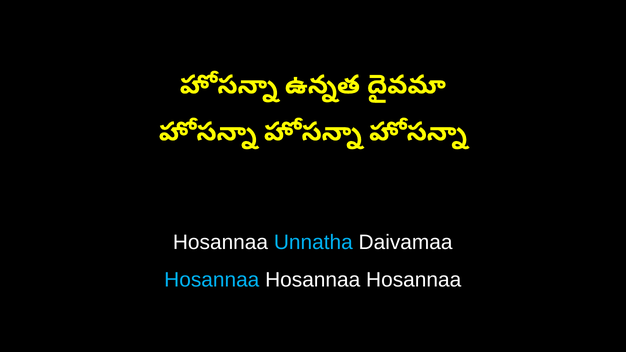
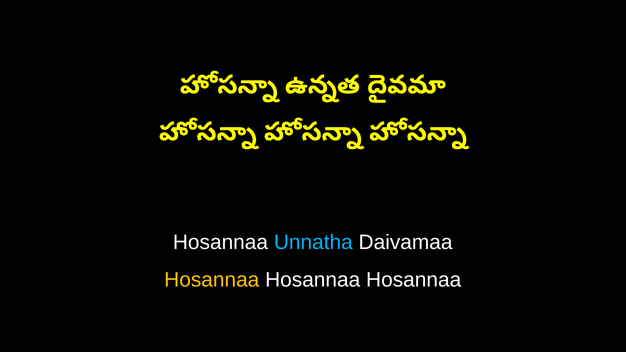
Hosannaa colour: light blue -> yellow (212, 280)
